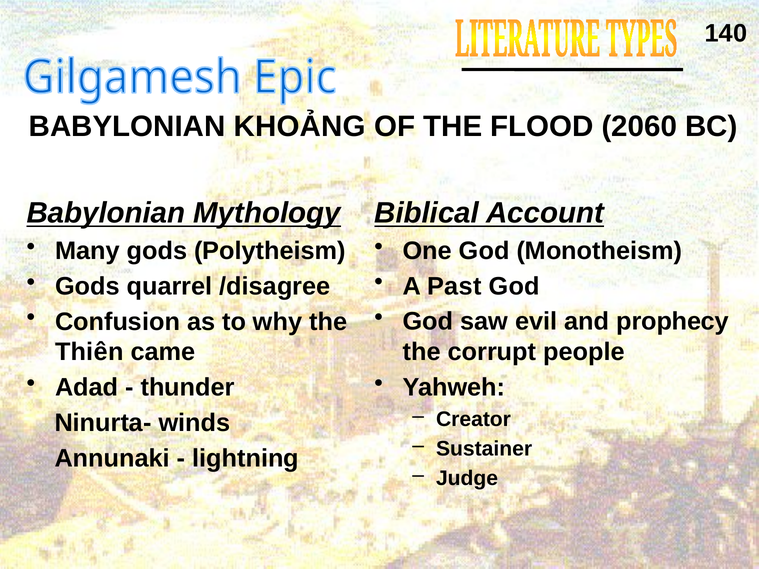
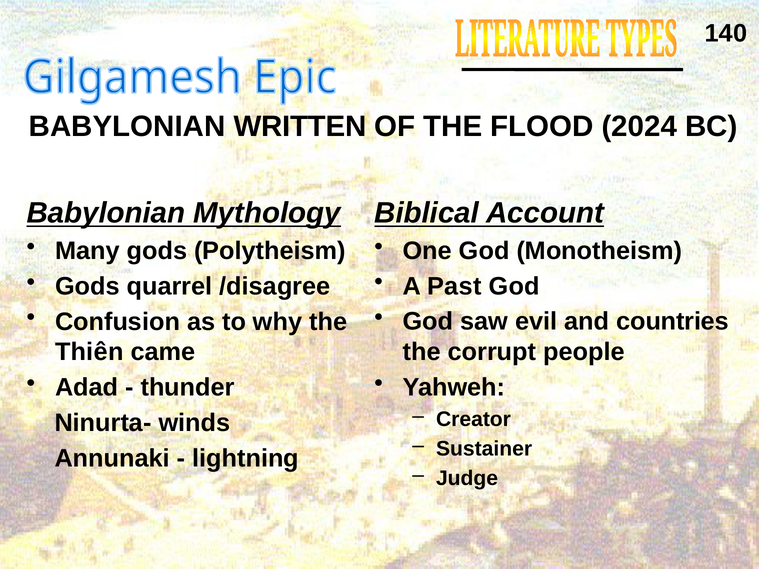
KHOẢNG: KHOẢNG -> WRITTEN (300, 127)
2060: 2060 -> 2024 (639, 127)
prophecy: prophecy -> countries (673, 322)
